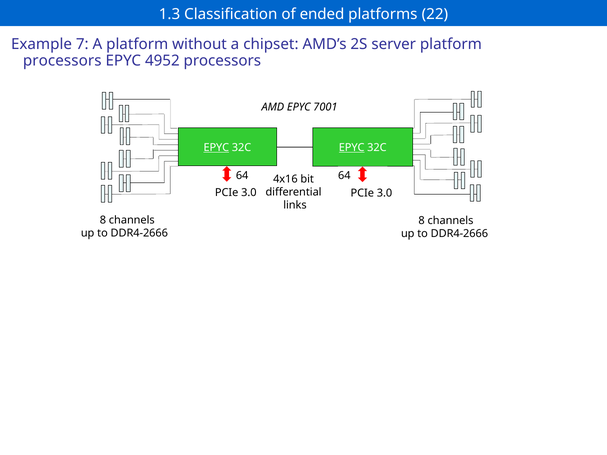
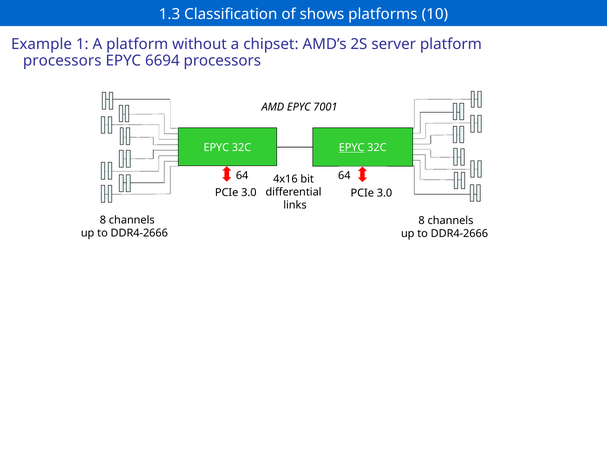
ended: ended -> shows (322, 14)
22: 22 -> 10 (435, 14)
7: 7 -> 1 (82, 44)
4952: 4952 -> 6694 (162, 61)
EPYC underline: present -> none (216, 148)
